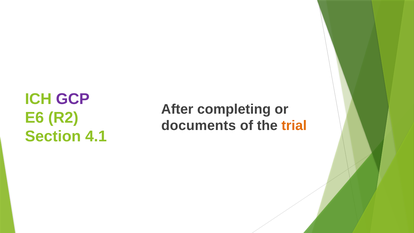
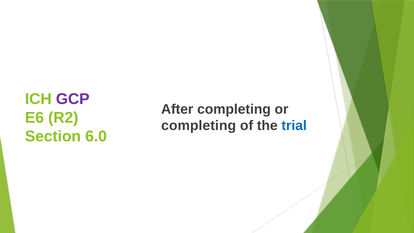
documents: documents -> completing (199, 126)
trial colour: orange -> blue (294, 126)
4.1: 4.1 -> 6.0 (96, 136)
